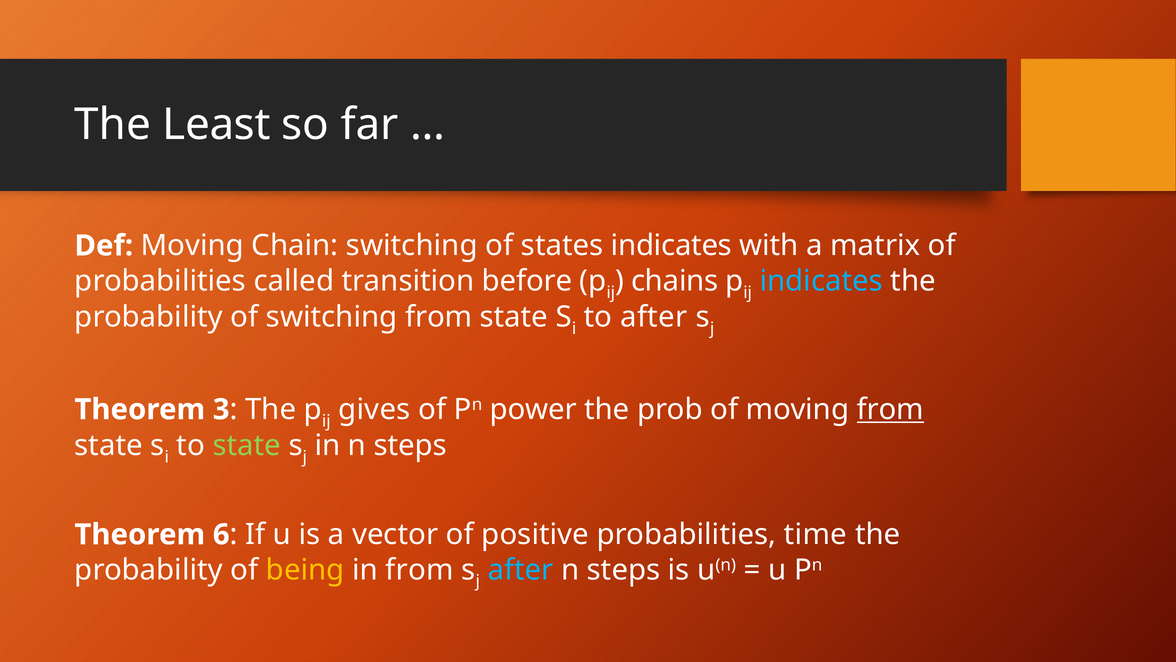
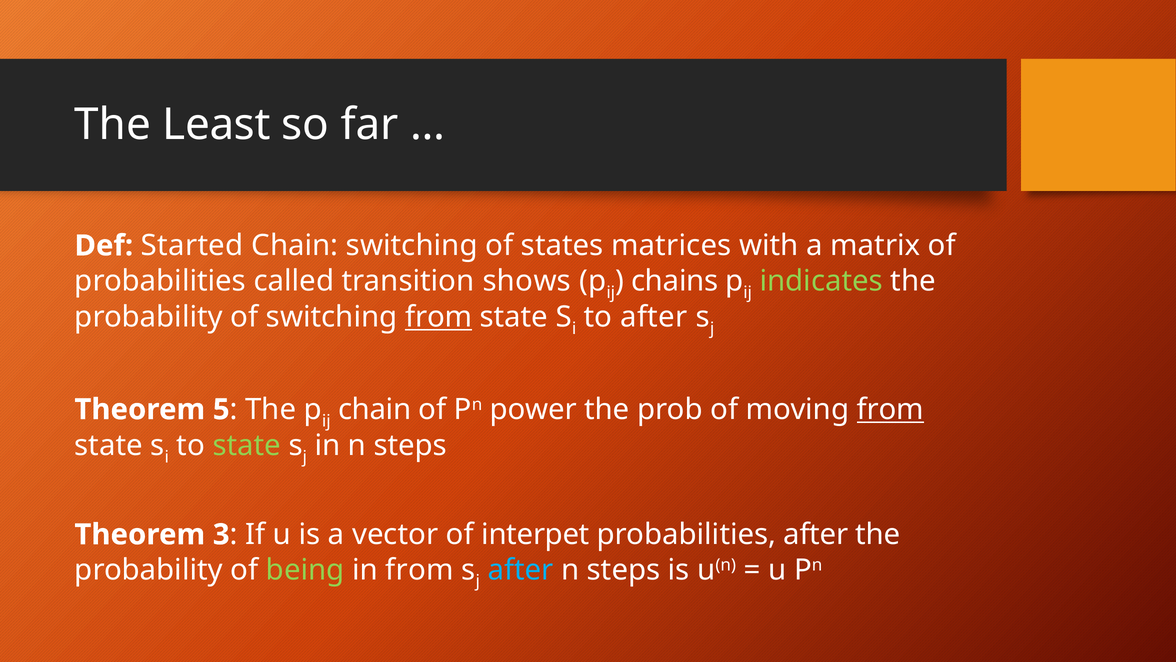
Def Moving: Moving -> Started (192, 246)
states indicates: indicates -> matrices (671, 246)
before: before -> shows (527, 281)
indicates colour: light blue -> light green (821, 281)
from underline: none -> present (439, 317)
3: 3 -> 5 (221, 409)
gives: gives -> chain (375, 409)
6: 6 -> 3 (221, 534)
positive: positive -> interpet (535, 534)
probabilities time: time -> after (816, 534)
being colour: yellow -> light green (305, 569)
